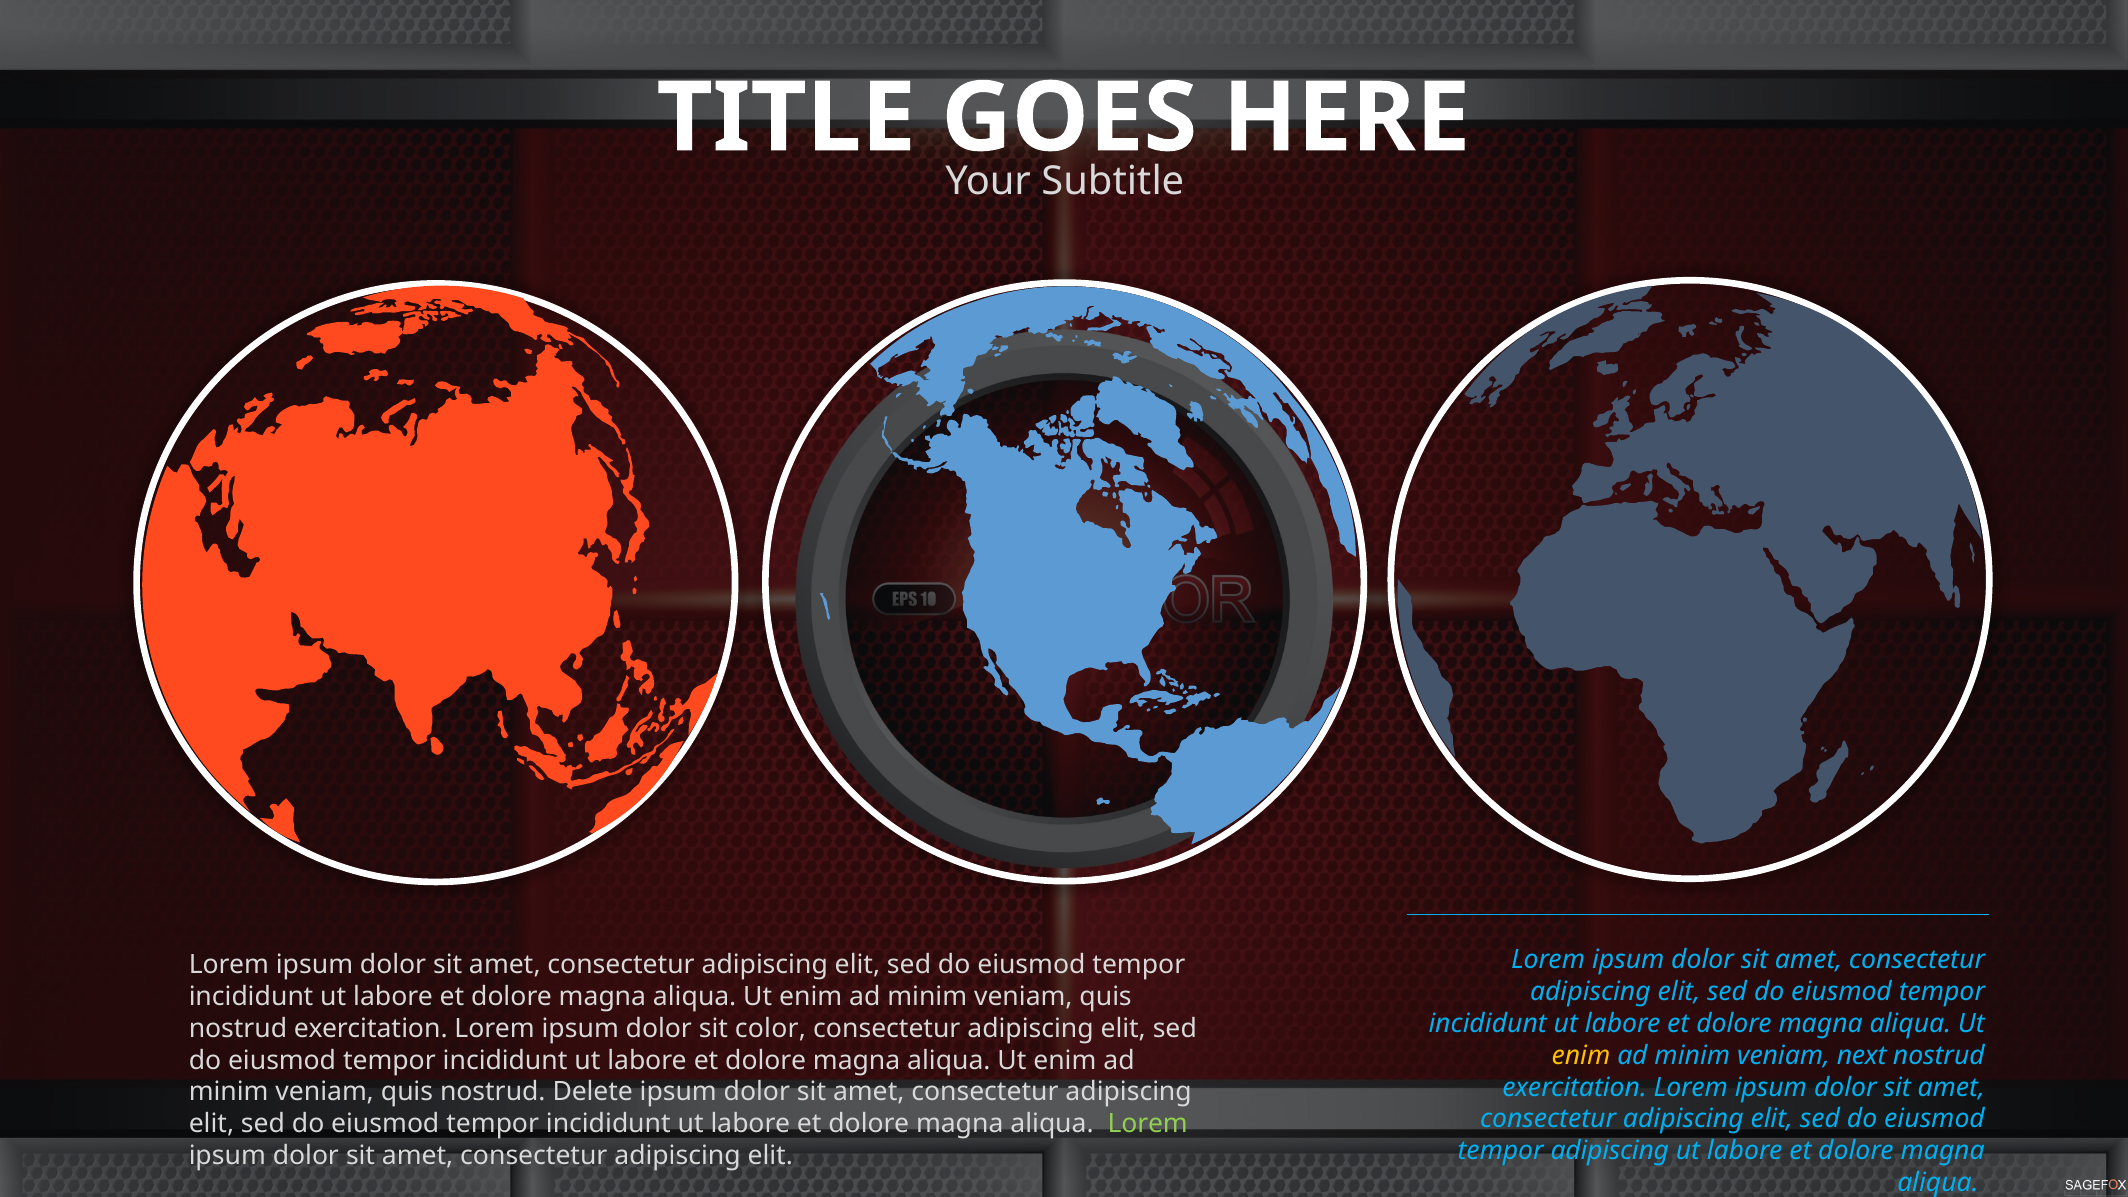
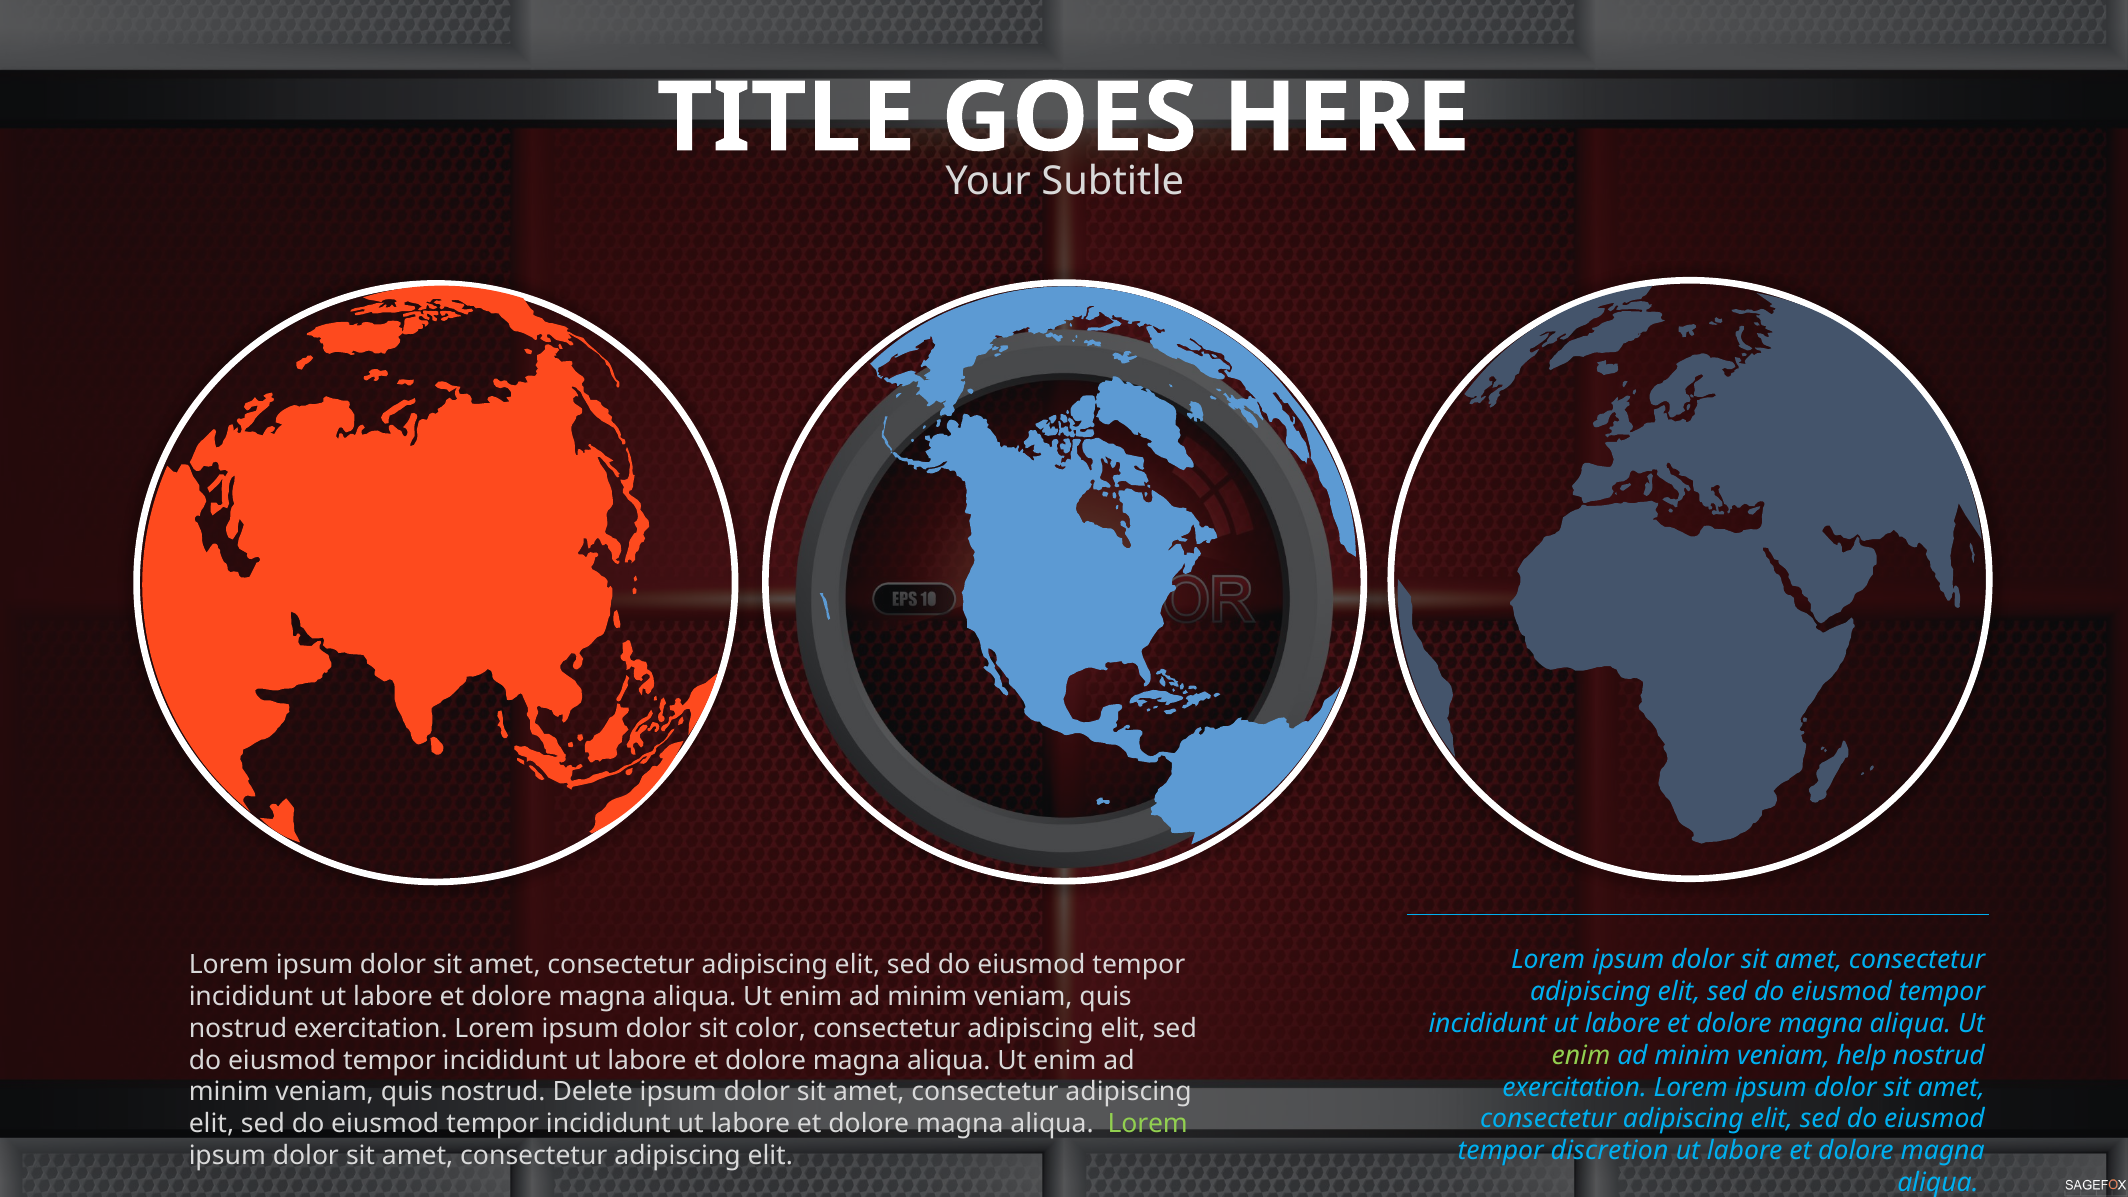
enim colour: yellow -> light green (1581, 1055)
next: next -> help (1862, 1055)
tempor adipiscing: adipiscing -> discretion (1610, 1151)
